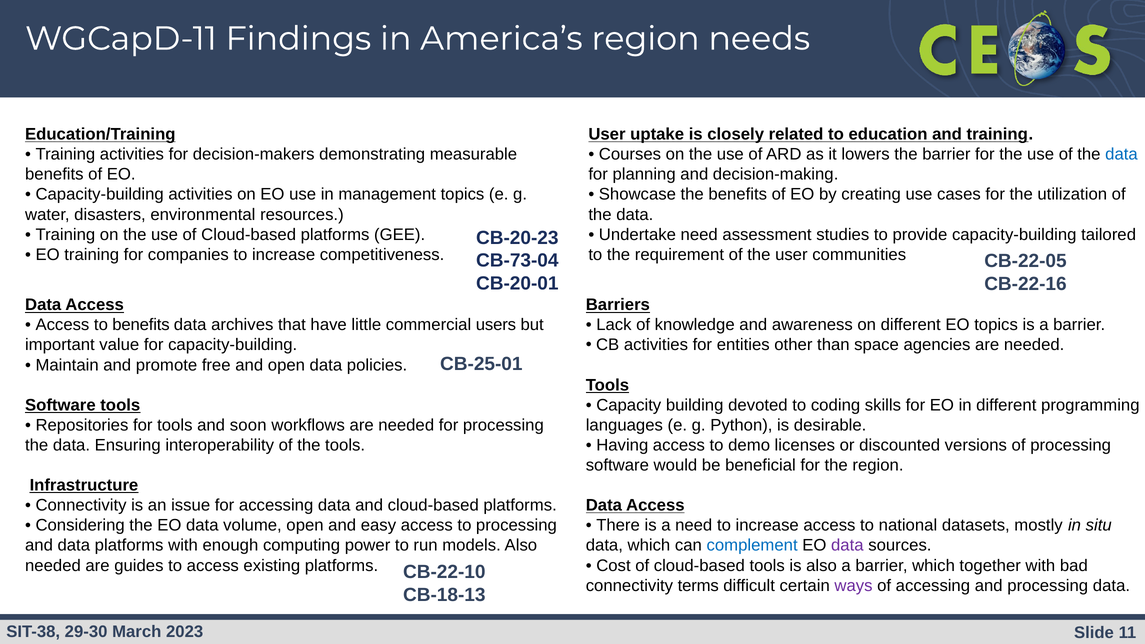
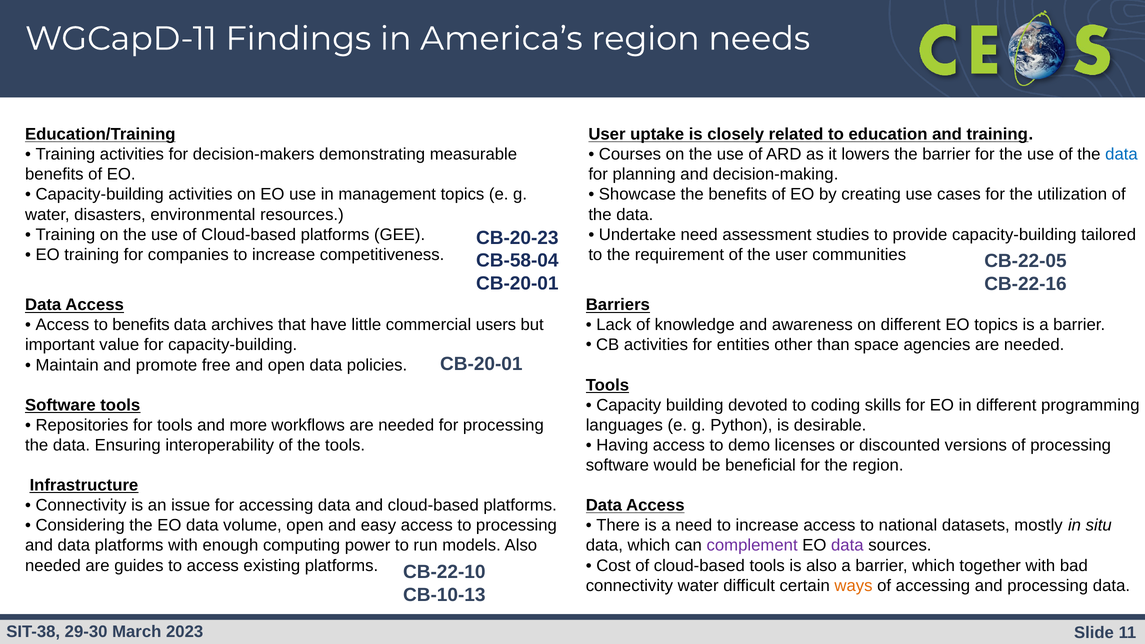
CB-73-04: CB-73-04 -> CB-58-04 (517, 261)
CB-25-01: CB-25-01 -> CB-20-01 (481, 364)
soon: soon -> more (248, 425)
complement colour: blue -> purple (752, 546)
connectivity terms: terms -> water (698, 586)
ways colour: purple -> orange (853, 586)
CB-18-13: CB-18-13 -> CB-10-13 (444, 595)
